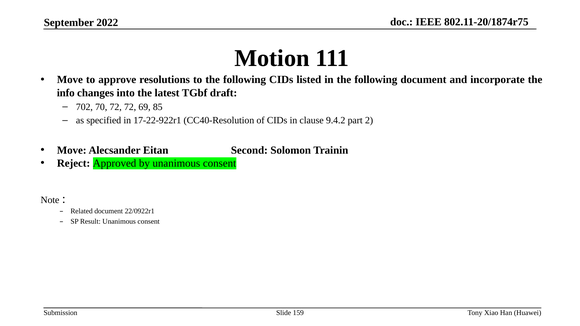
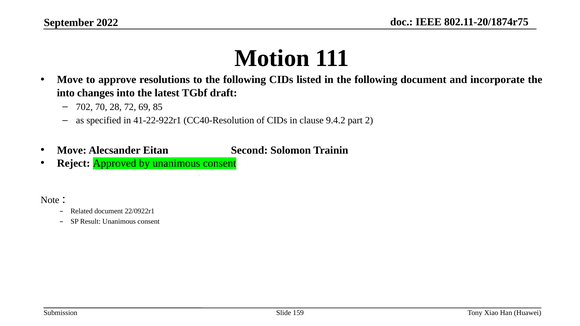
info: info -> into (66, 93)
70 72: 72 -> 28 (116, 107)
17-22-922r1: 17-22-922r1 -> 41-22-922r1 (157, 121)
